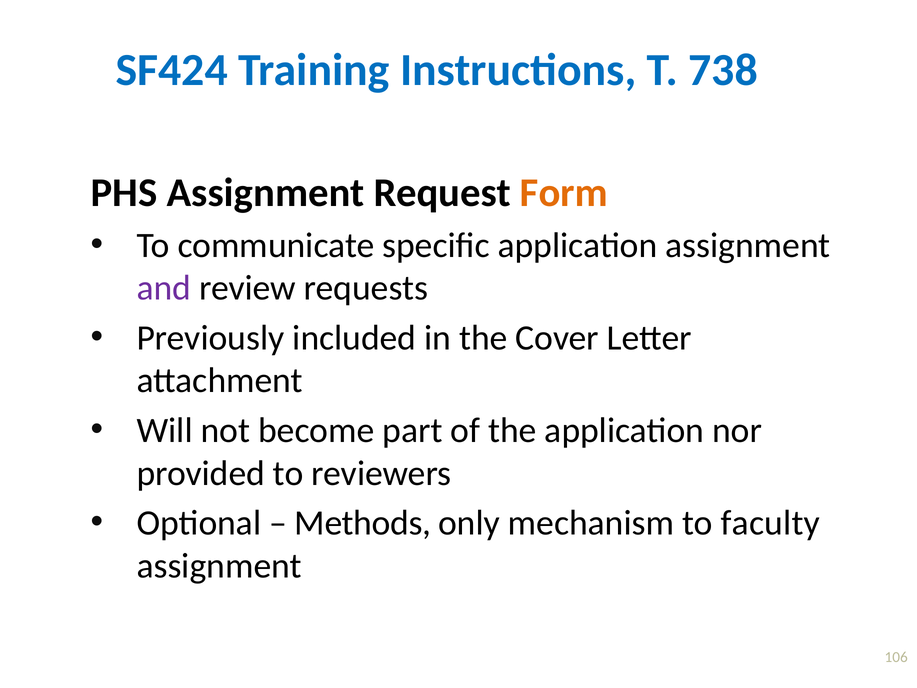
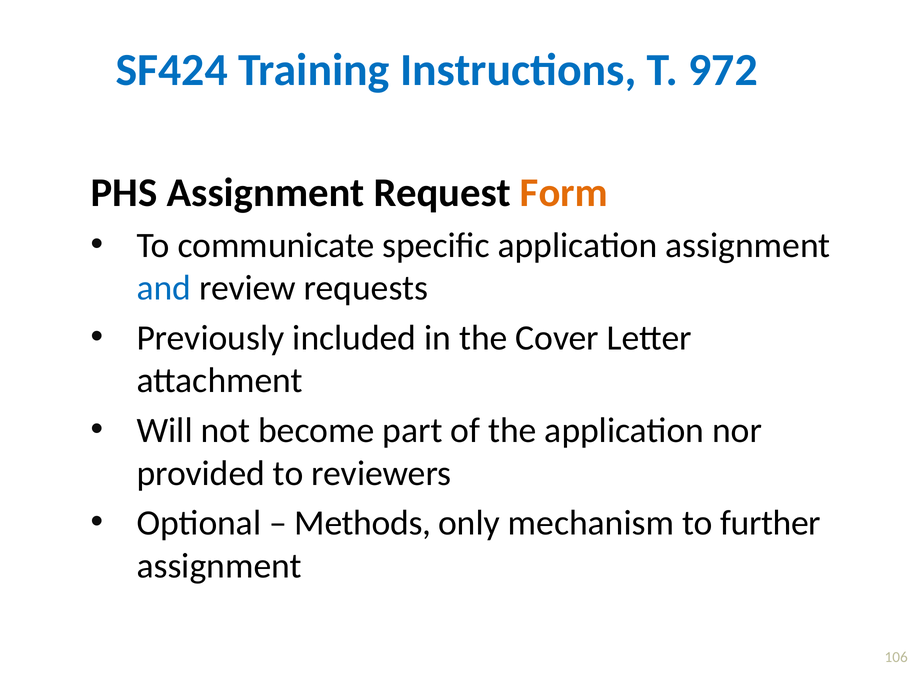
738: 738 -> 972 (723, 70)
and colour: purple -> blue (164, 288)
faculty: faculty -> further (770, 523)
